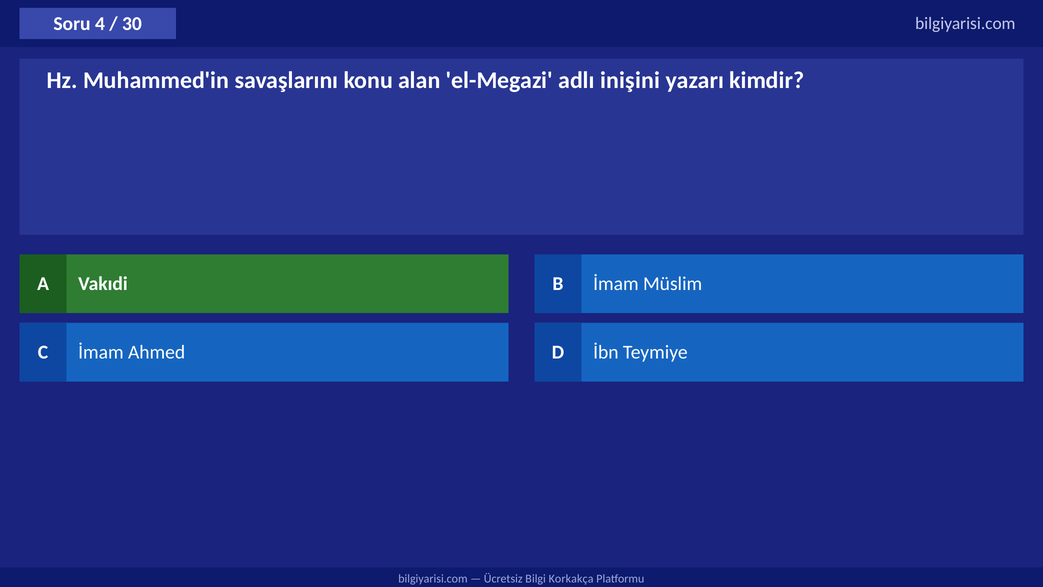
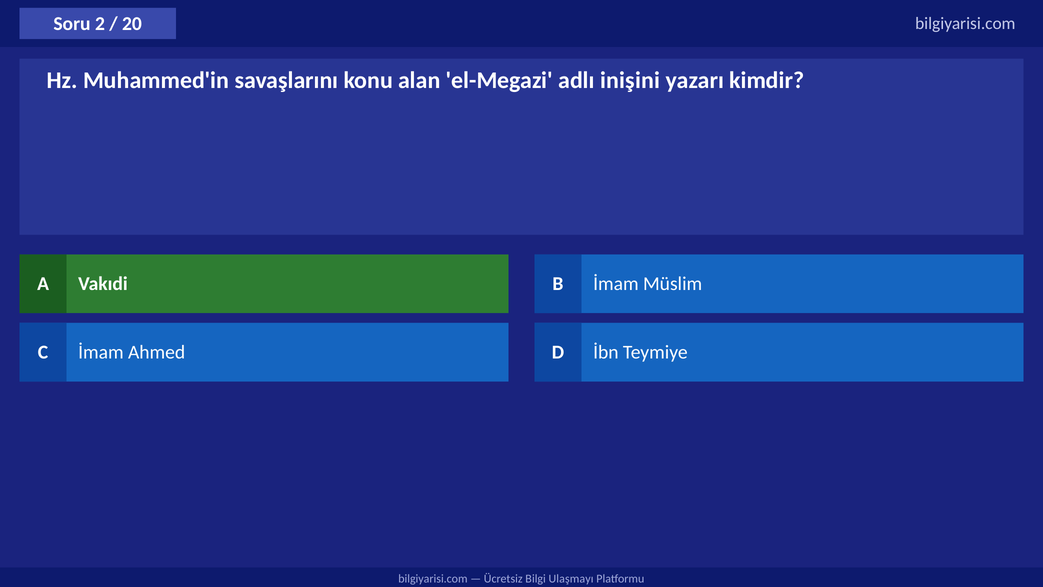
4: 4 -> 2 (100, 24)
30: 30 -> 20 (132, 24)
Korkakça: Korkakça -> Ulaşmayı (571, 579)
